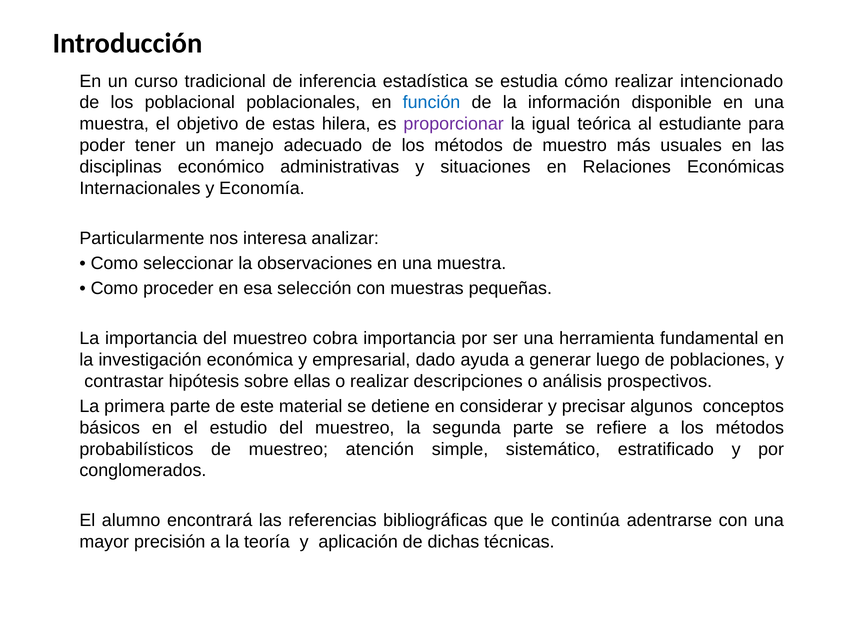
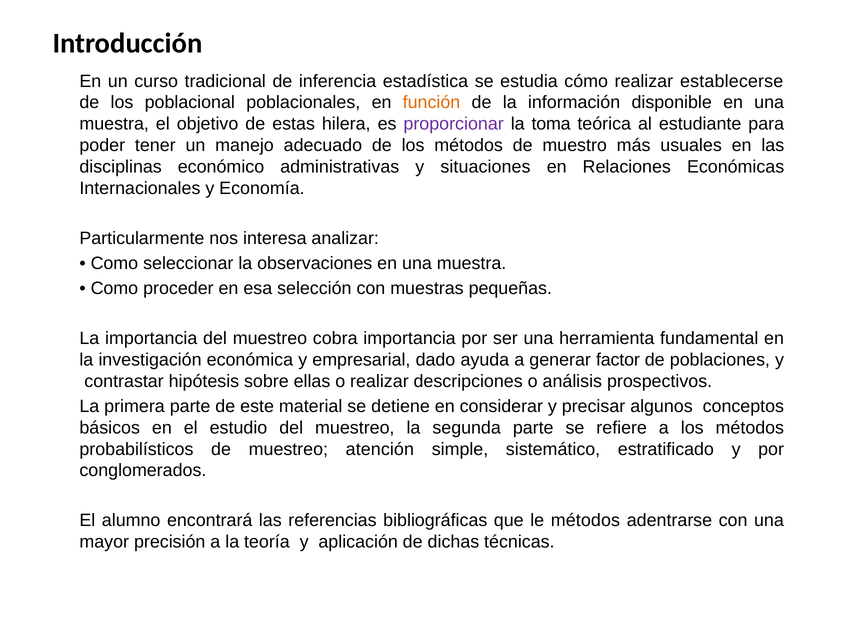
intencionado: intencionado -> establecerse (732, 81)
función colour: blue -> orange (432, 103)
igual: igual -> toma (551, 124)
luego: luego -> factor (618, 360)
le continúa: continúa -> métodos (585, 521)
